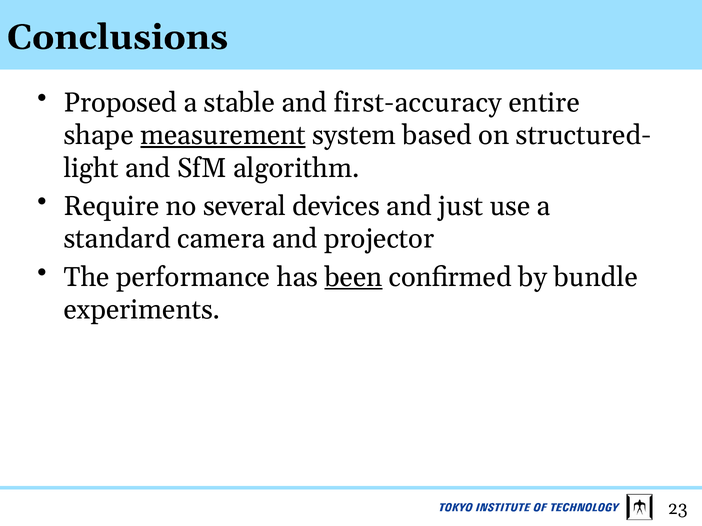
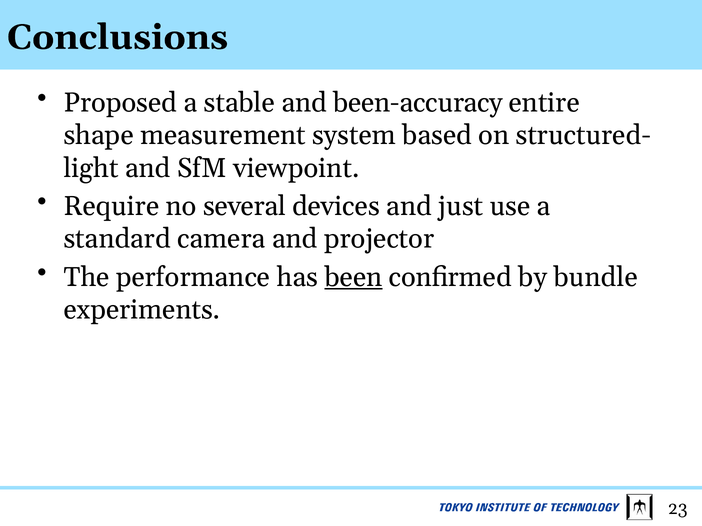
first-accuracy: first-accuracy -> been-accuracy (418, 103)
measurement underline: present -> none (223, 135)
algorithm: algorithm -> viewpoint (296, 168)
